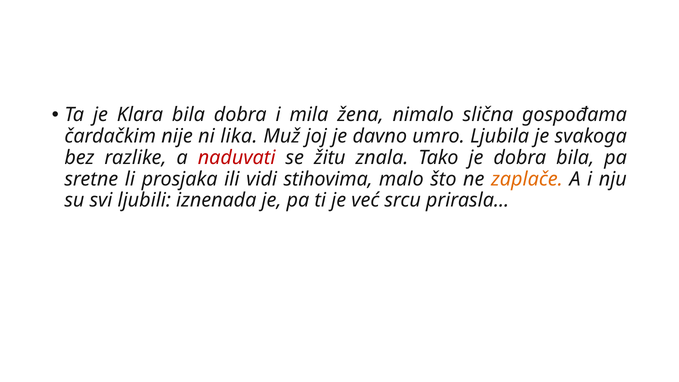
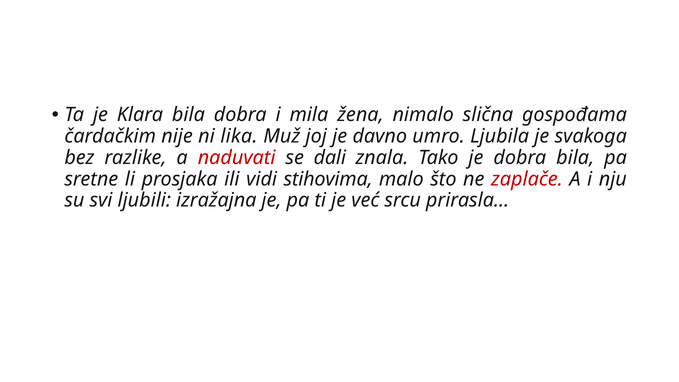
žitu: žitu -> dali (330, 158)
zaplače colour: orange -> red (527, 179)
iznenada: iznenada -> izražajna (216, 200)
